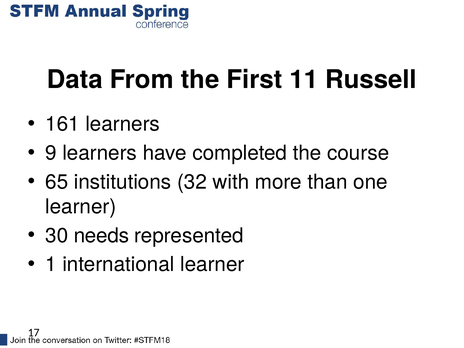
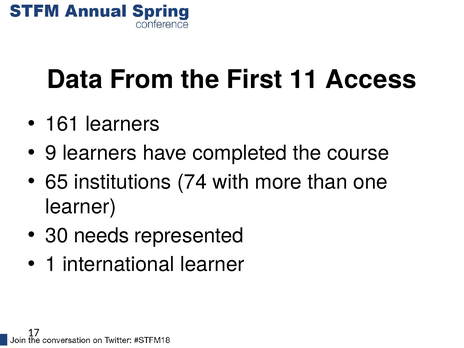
Russell: Russell -> Access (371, 80)
32: 32 -> 74 (192, 182)
